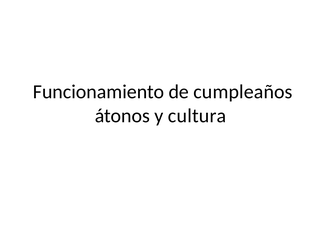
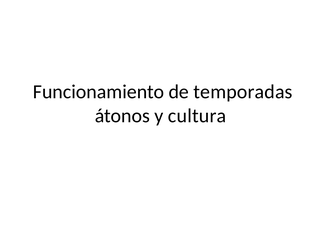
cumpleaños: cumpleaños -> temporadas (243, 92)
